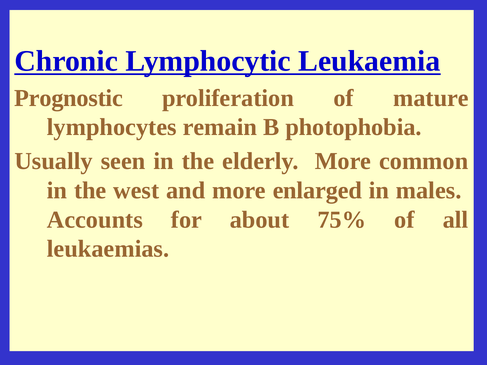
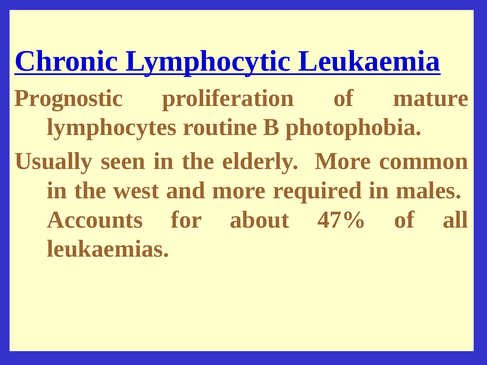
remain: remain -> routine (220, 127)
enlarged: enlarged -> required (317, 191)
75%: 75% -> 47% (342, 220)
